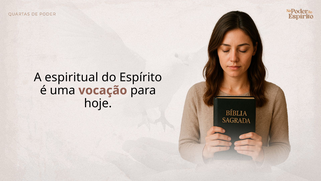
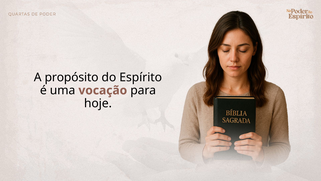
espiritual: espiritual -> propósito (72, 77)
